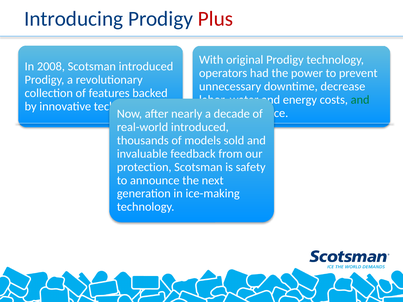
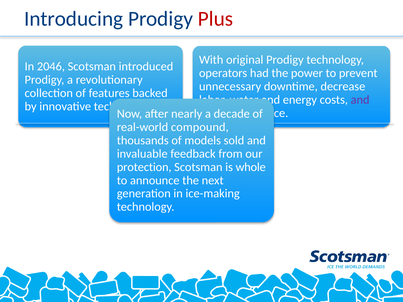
2008: 2008 -> 2046 (51, 67)
and colour: green -> purple (360, 100)
real-world introduced: introduced -> compound (200, 127)
safety: safety -> whole (251, 167)
